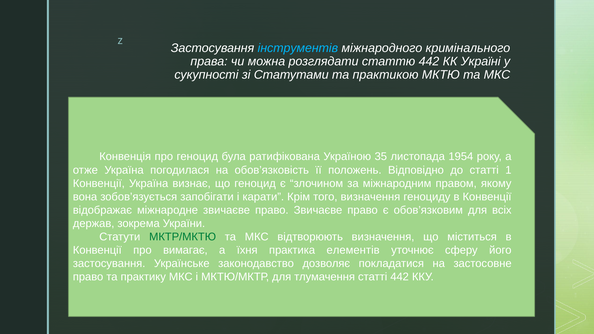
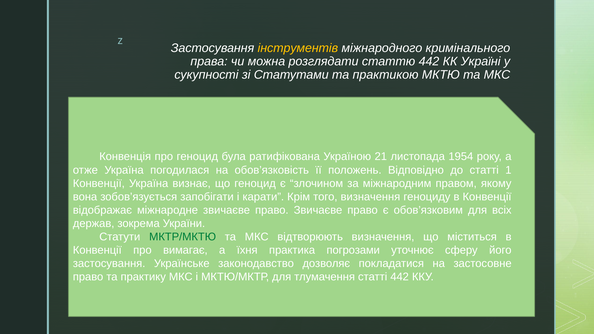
інструментів colour: light blue -> yellow (298, 48)
35: 35 -> 21 (381, 157)
елементів: елементів -> погрозами (353, 250)
